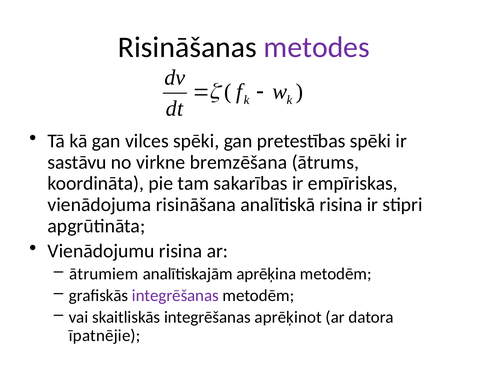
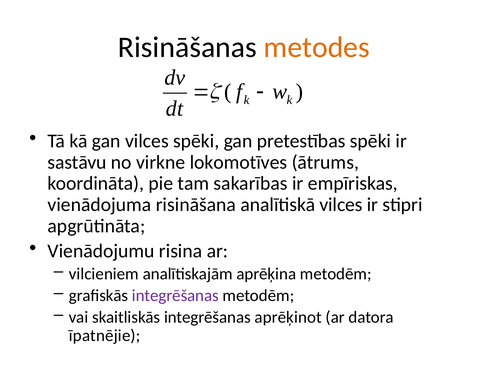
metodes colour: purple -> orange (317, 47)
bremzēšana: bremzēšana -> lokomotīves (239, 162)
analītiskā risina: risina -> vilces (341, 205)
ātrumiem: ātrumiem -> vilcieniem (104, 274)
